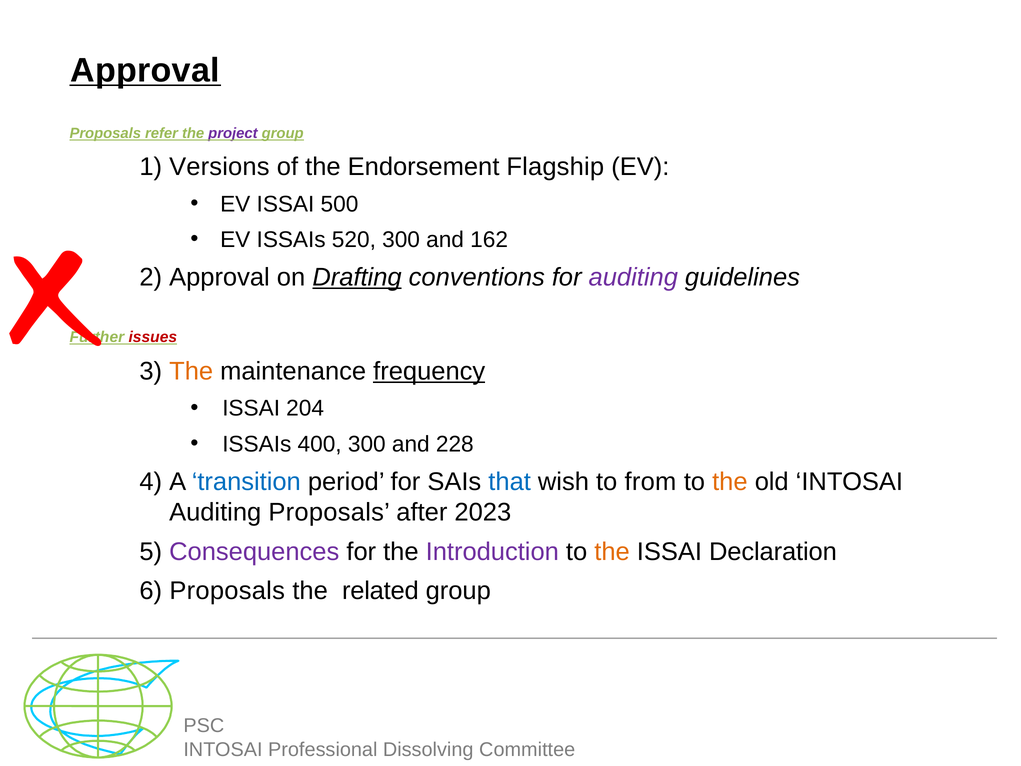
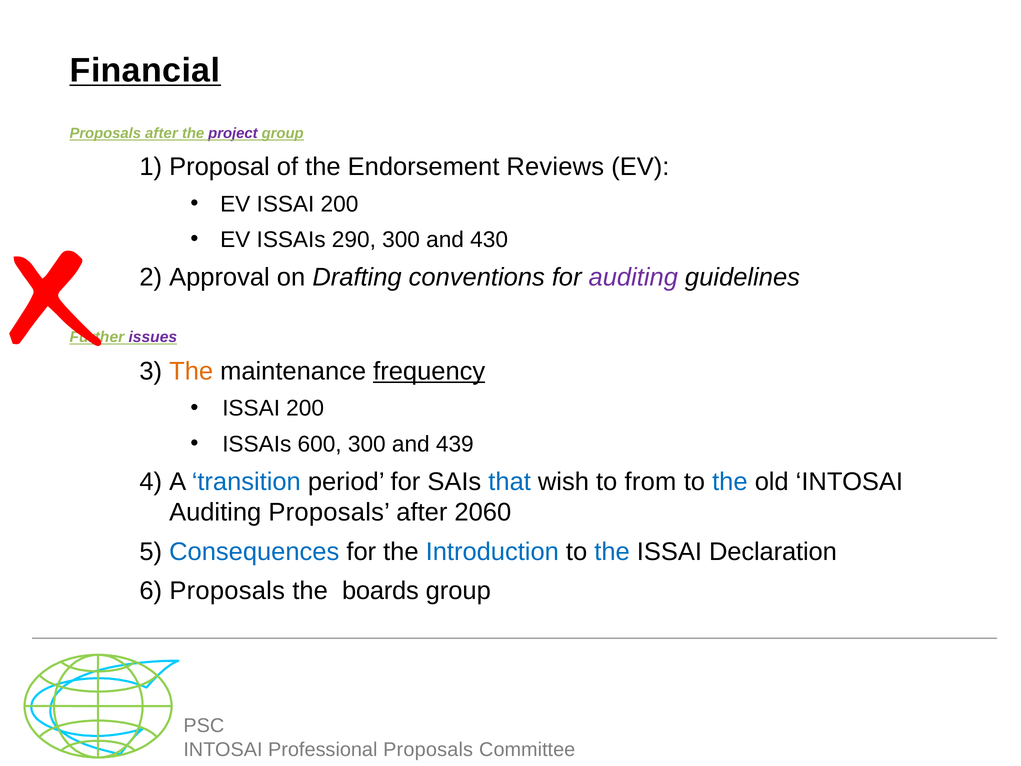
Approval: Approval -> Financial (145, 70)
refer: refer -> after (161, 133)
Versions: Versions -> Proposal (219, 167)
Flagship: Flagship -> Reviews (555, 167)
EV ISSAI 500: 500 -> 200 (340, 204)
520: 520 -> 290 (354, 240)
162: 162 -> 430 (489, 240)
Drafting underline: present -> none (357, 277)
issues colour: red -> purple (153, 337)
204: 204 -> 200 (305, 408)
400: 400 -> 600 (320, 444)
228: 228 -> 439 (455, 444)
the colour: orange -> blue (730, 482)
2023: 2023 -> 2060 (483, 512)
Consequences colour: purple -> blue (254, 551)
Introduction colour: purple -> blue (492, 551)
the colour: orange -> blue (612, 551)
related: related -> boards (380, 591)
Dissolving: Dissolving -> Proposals (428, 749)
